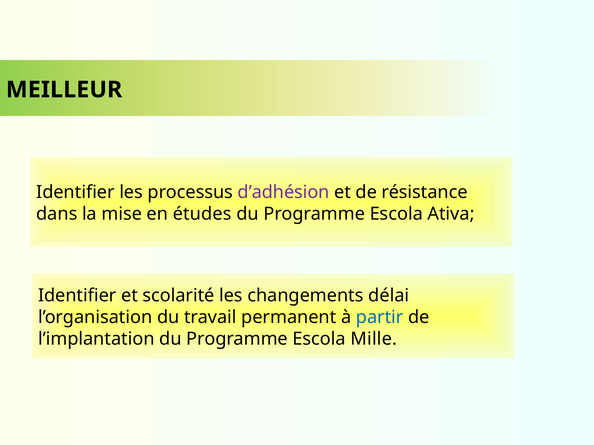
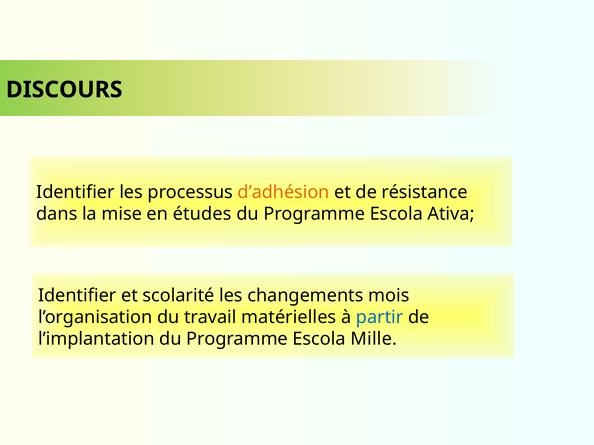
MEILLEUR: MEILLEUR -> DISCOURS (64, 90)
d’adhésion colour: purple -> orange (284, 192)
délai: délai -> mois (389, 296)
permanent: permanent -> matérielles (289, 318)
